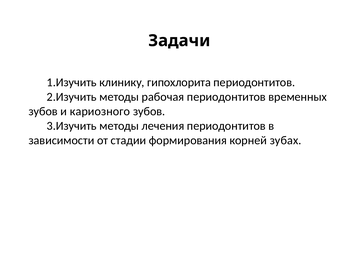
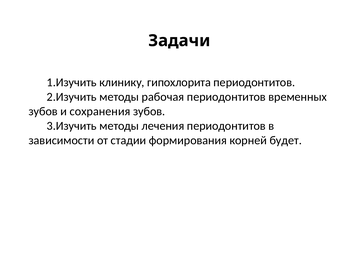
кариозного: кариозного -> сохранения (100, 111)
зубах: зубах -> будет (286, 140)
